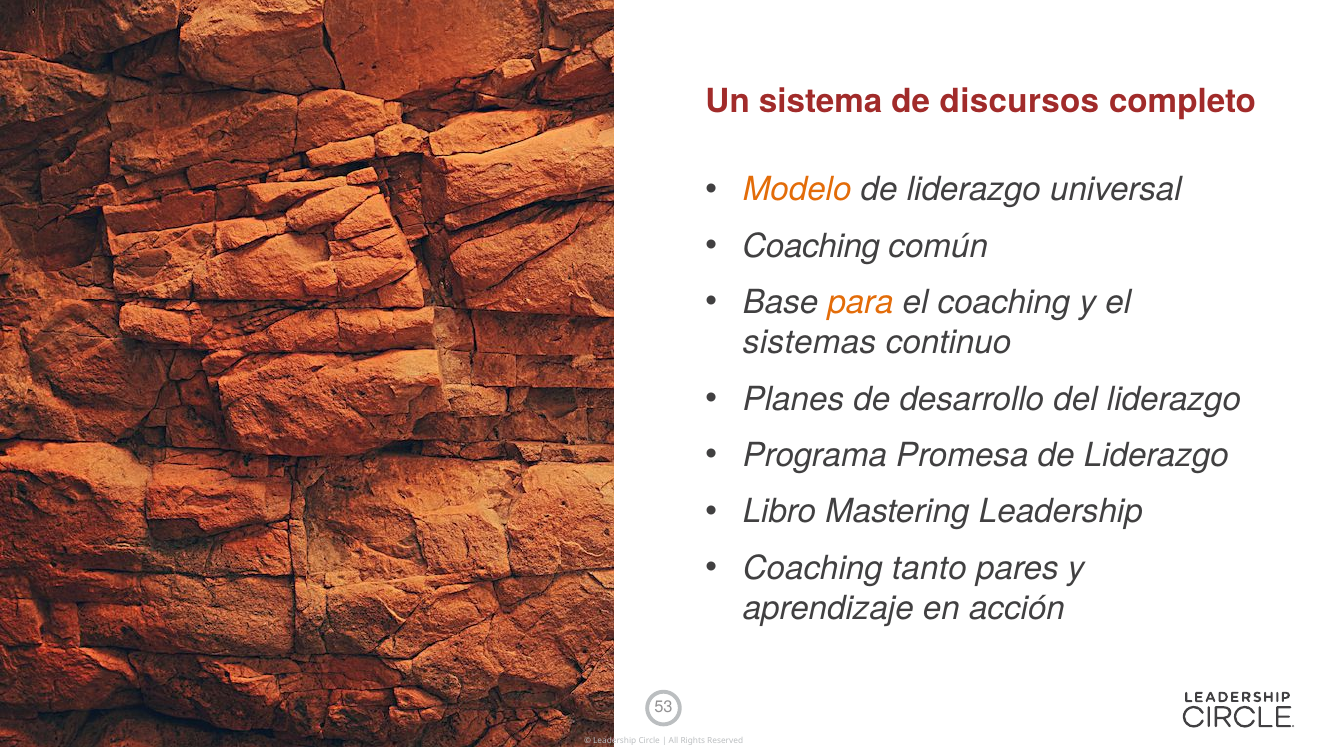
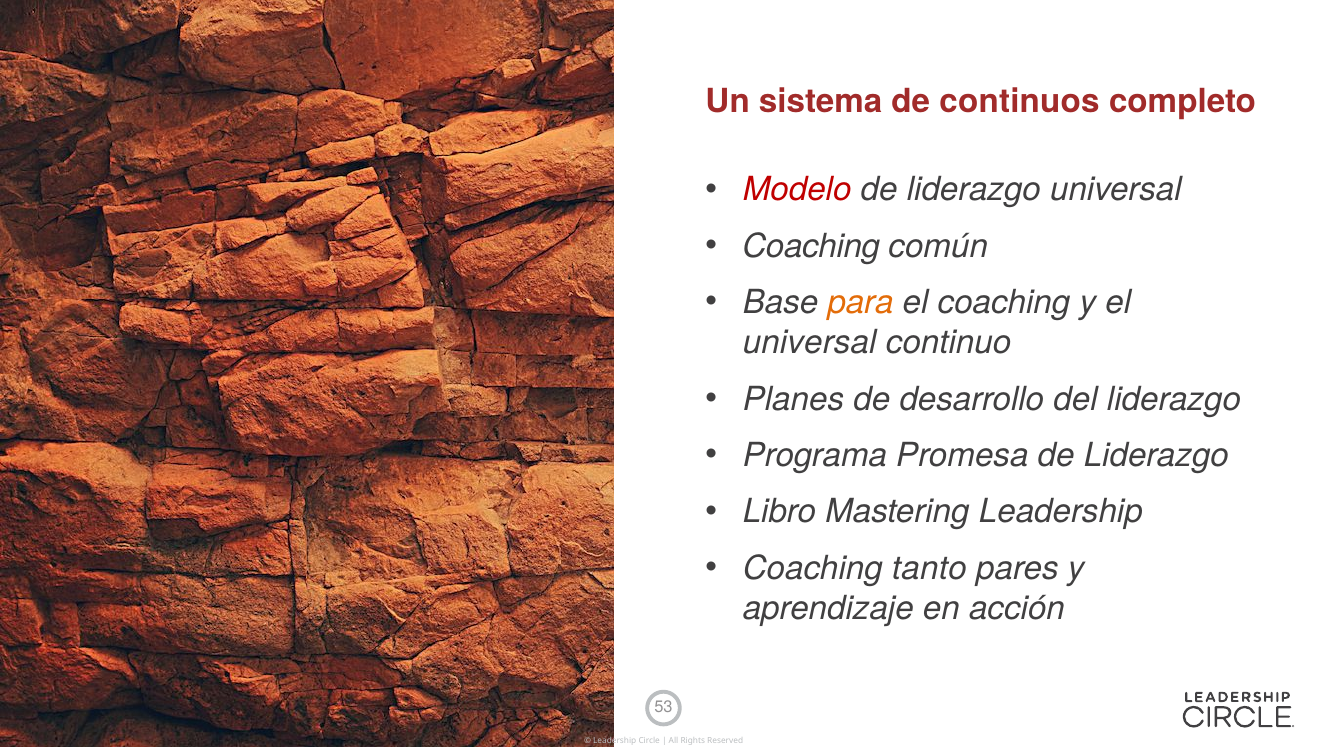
discursos: discursos -> continuos (1019, 102)
Modelo colour: orange -> red (797, 190)
sistemas: sistemas -> universal (810, 342)
